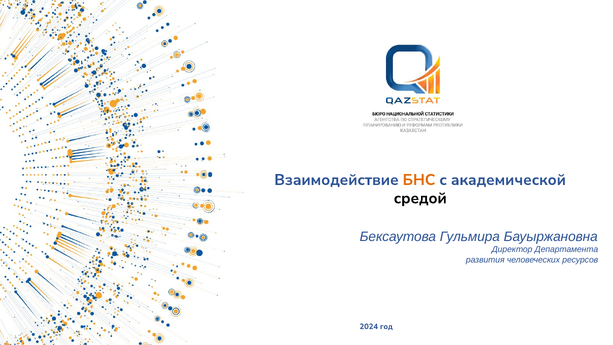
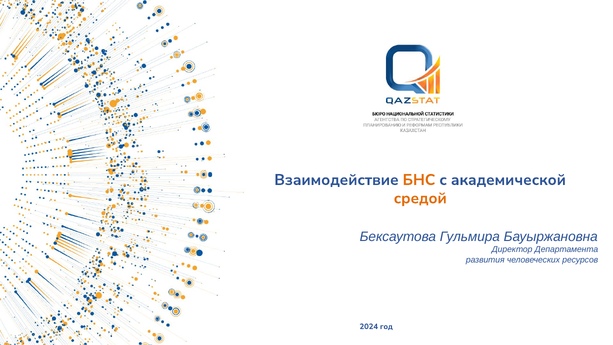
средой colour: black -> orange (420, 198)
